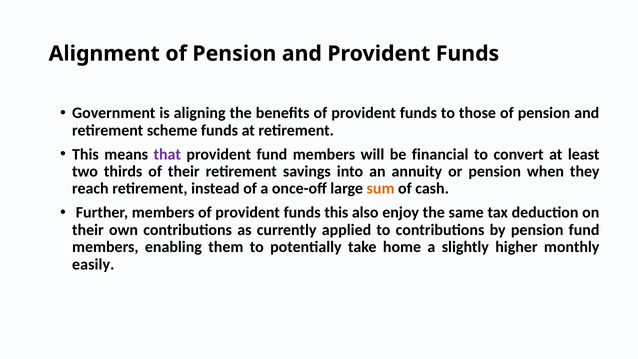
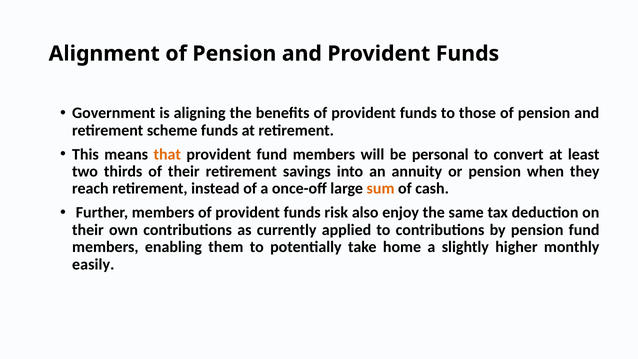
that colour: purple -> orange (167, 154)
financial: financial -> personal (440, 154)
funds this: this -> risk (336, 213)
